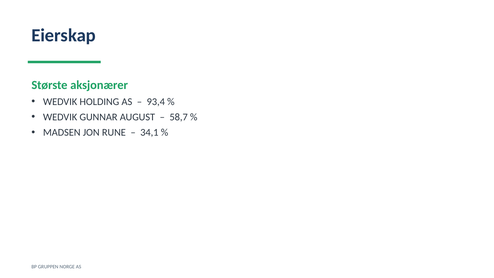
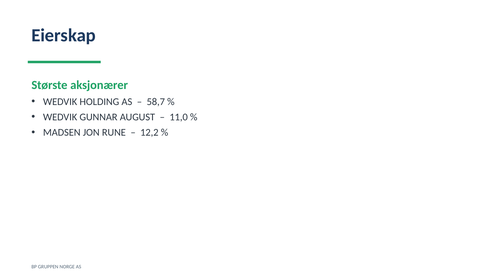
93,4: 93,4 -> 58,7 (156, 102)
58,7: 58,7 -> 11,0 (179, 117)
34,1: 34,1 -> 12,2 (149, 132)
